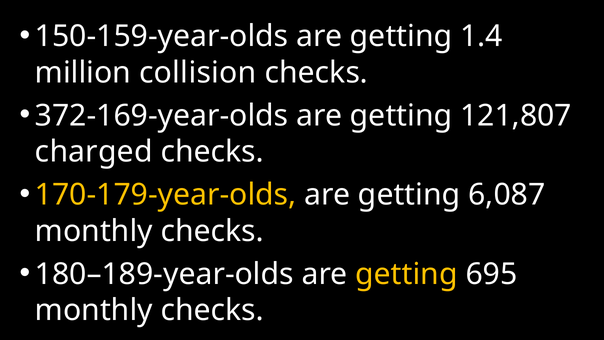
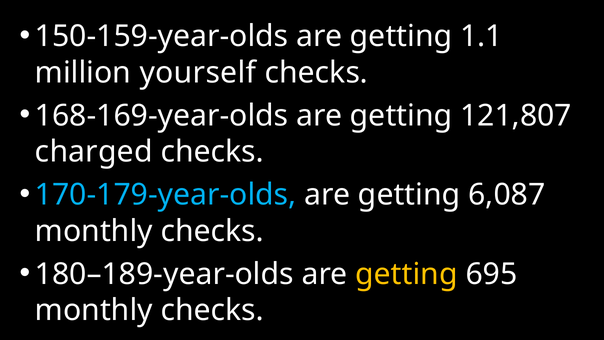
1.4: 1.4 -> 1.1 (481, 36)
collision: collision -> yourself (198, 73)
372-169-year-olds: 372-169-year-olds -> 168-169-year-olds (162, 115)
170-179-year-olds colour: yellow -> light blue (166, 195)
